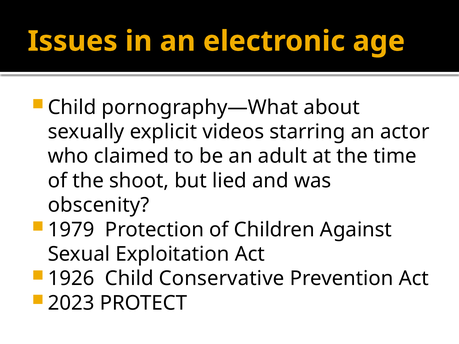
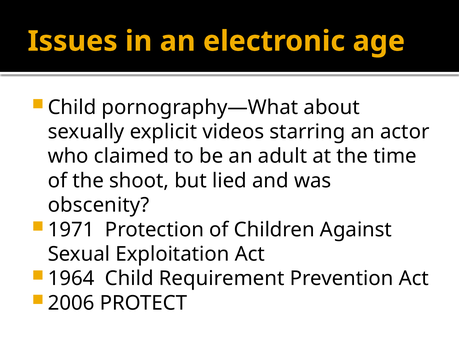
1979: 1979 -> 1971 (71, 230)
1926: 1926 -> 1964 (71, 279)
Conservative: Conservative -> Requirement (222, 279)
2023: 2023 -> 2006 (71, 303)
